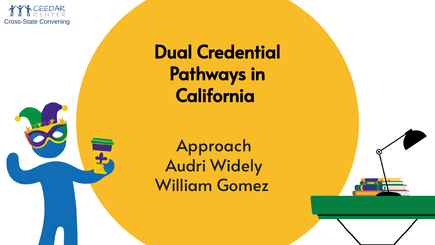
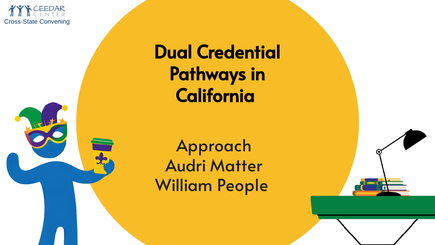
Widely: Widely -> Matter (236, 166)
Gomez: Gomez -> People (243, 186)
